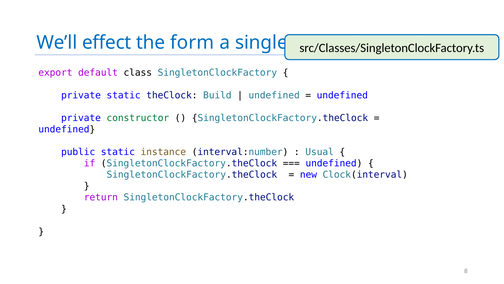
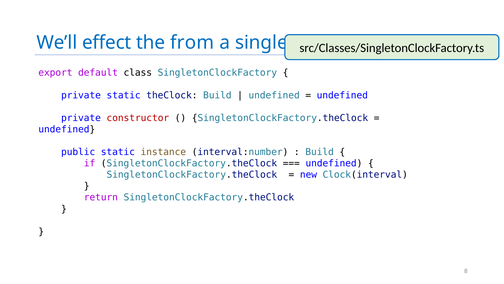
form: form -> from (192, 43)
constructor colour: green -> red (138, 118)
Usual: Usual -> Build (320, 152)
